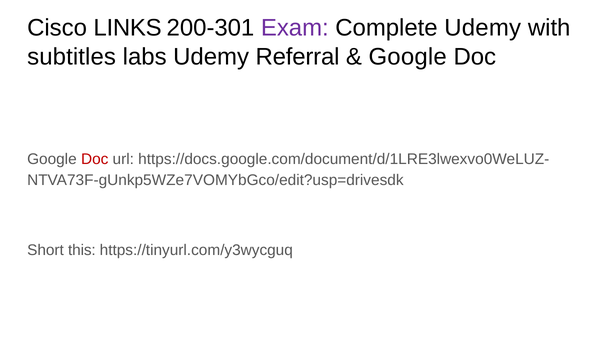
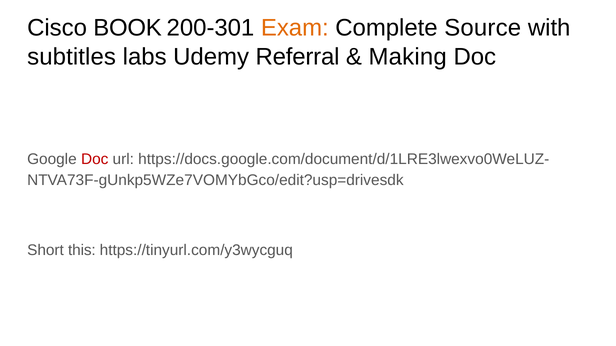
LINKS: LINKS -> BOOK (128, 28)
Exam colour: purple -> orange (295, 28)
Complete Udemy: Udemy -> Source (483, 28)
Google: Google -> Making (408, 57)
